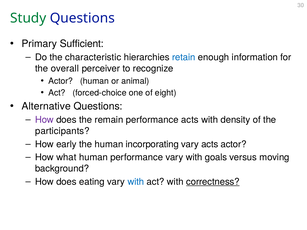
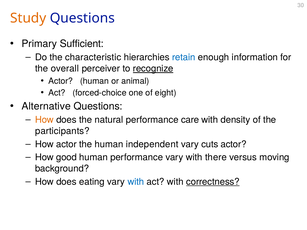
Study colour: green -> orange (28, 18)
recognize underline: none -> present (153, 69)
How colour: purple -> orange (44, 120)
remain: remain -> natural (109, 120)
performance acts: acts -> care (190, 120)
How early: early -> actor (66, 144)
incorporating: incorporating -> independent (152, 144)
vary acts: acts -> cuts (210, 144)
what: what -> good (66, 157)
goals: goals -> there (216, 157)
